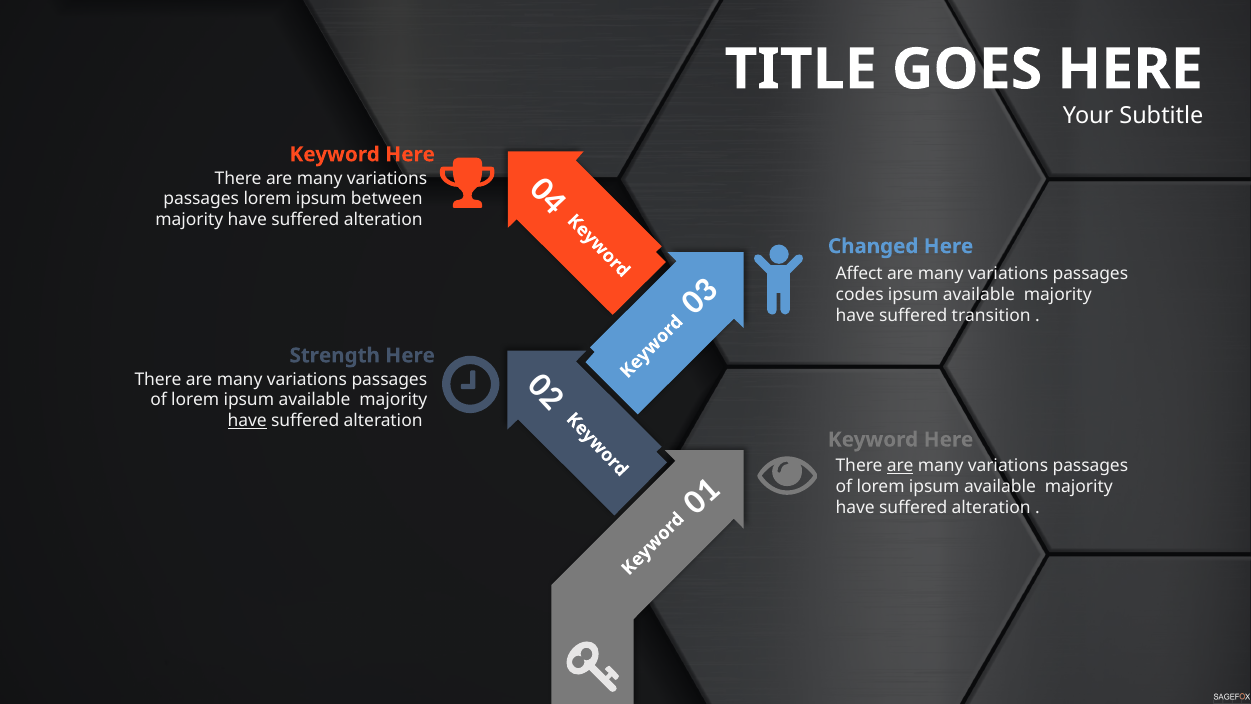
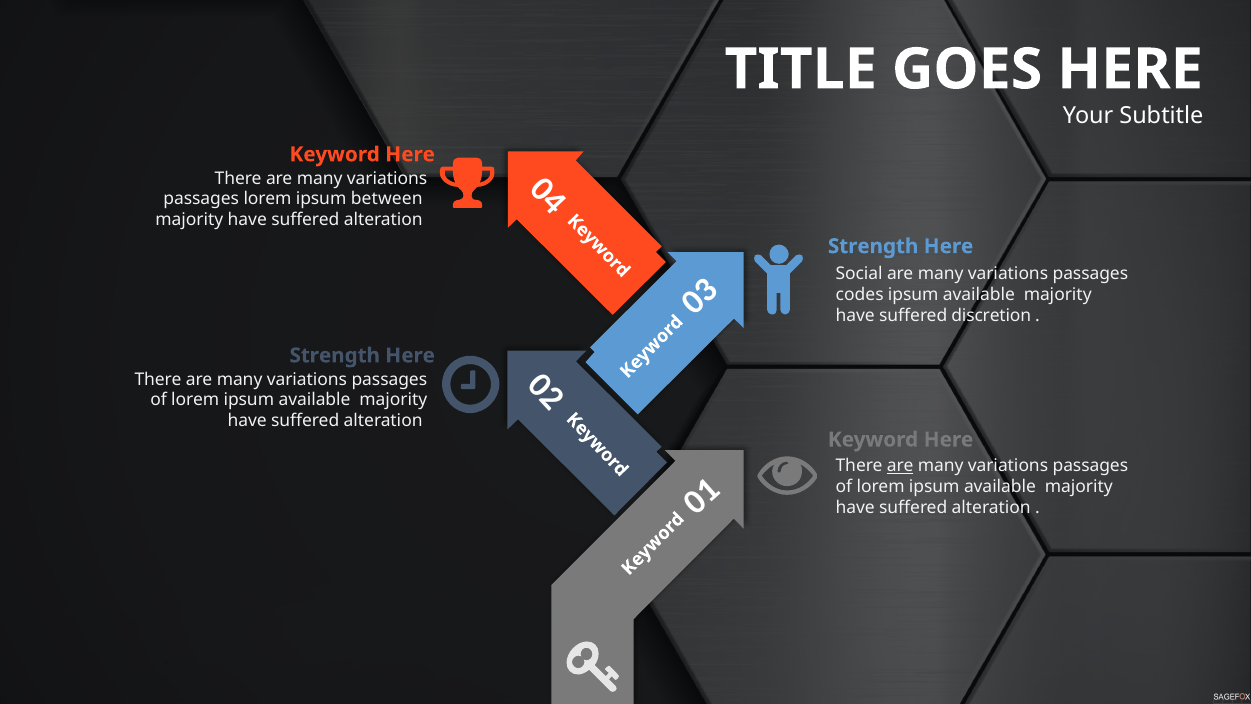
Changed: Changed -> Strength (873, 246)
Affect: Affect -> Social (859, 274)
transition: transition -> discretion (991, 316)
have underline: present -> none (247, 421)
